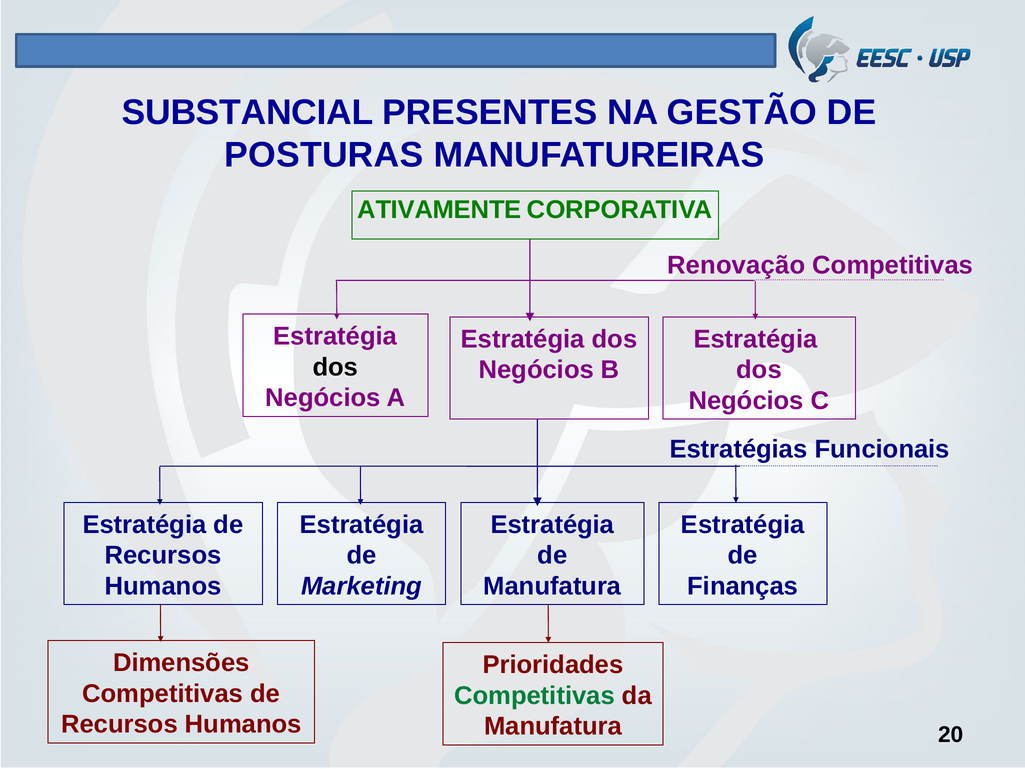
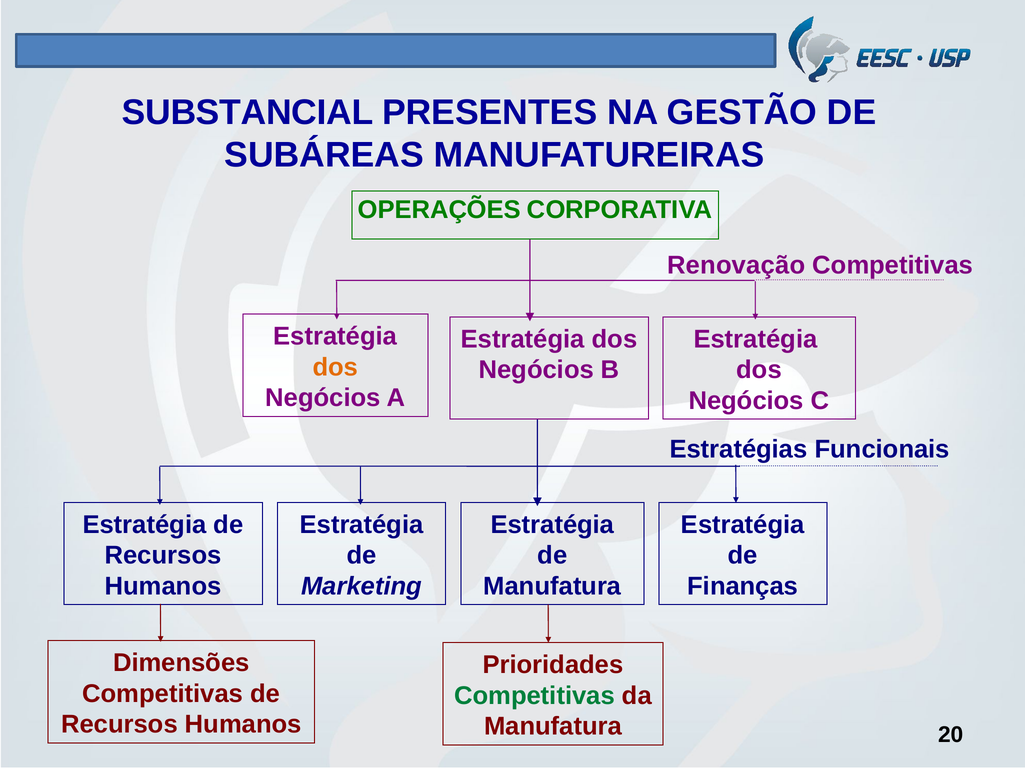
POSTURAS: POSTURAS -> SUBÁREAS (324, 155)
ATIVAMENTE: ATIVAMENTE -> OPERAÇÕES (439, 210)
dos colour: black -> orange (335, 367)
